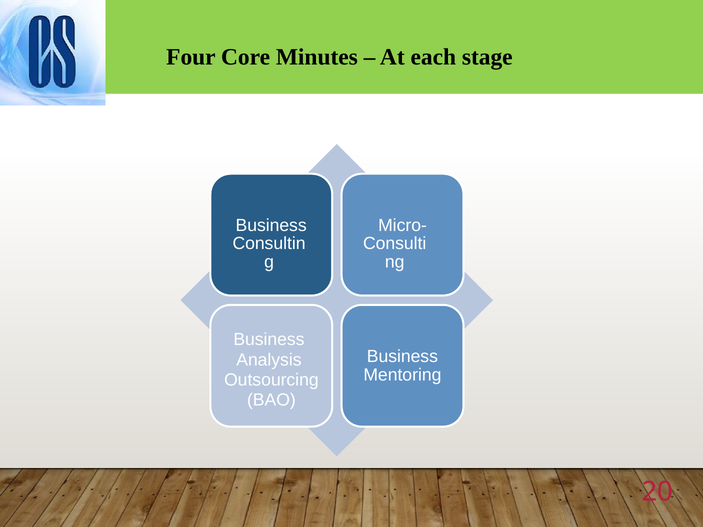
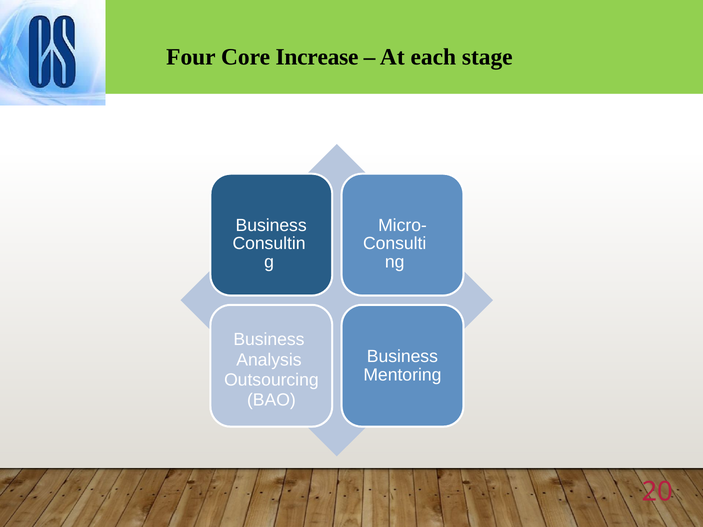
Minutes: Minutes -> Increase (317, 57)
